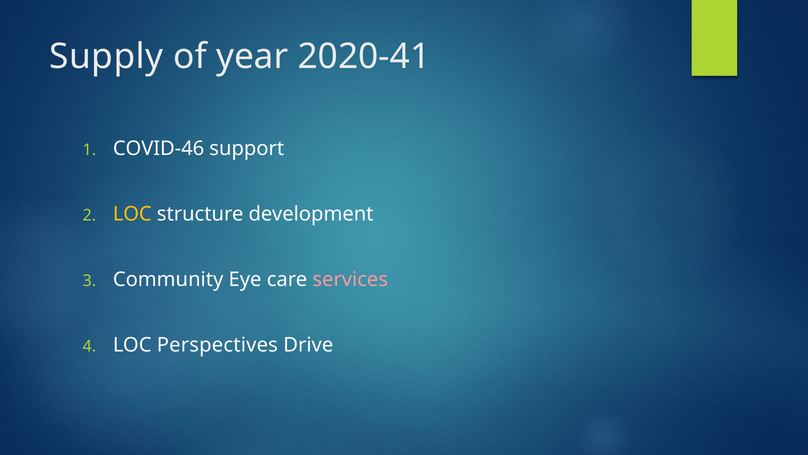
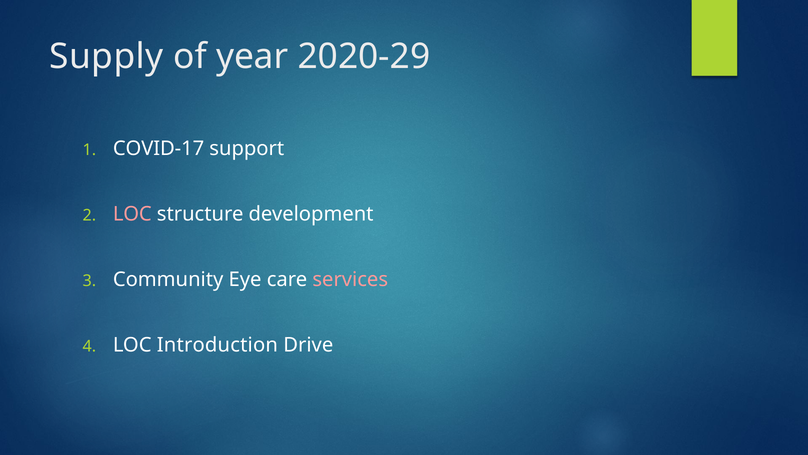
2020-41: 2020-41 -> 2020-29 (364, 57)
COVID-46: COVID-46 -> COVID-17 (159, 149)
LOC colour: yellow -> pink (132, 214)
Perspectives: Perspectives -> Introduction (217, 345)
